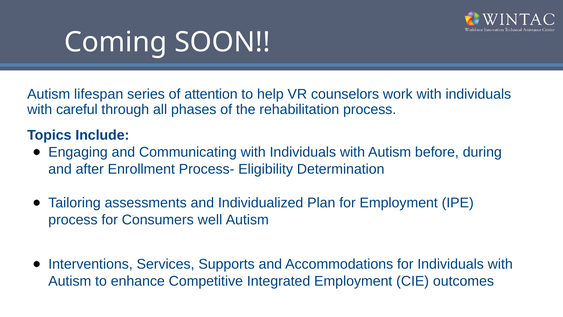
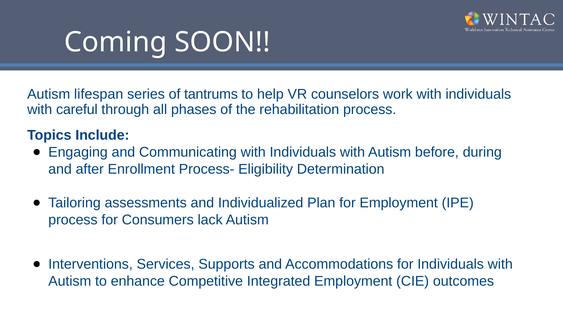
attention: attention -> tantrums (211, 94)
well: well -> lack (210, 220)
